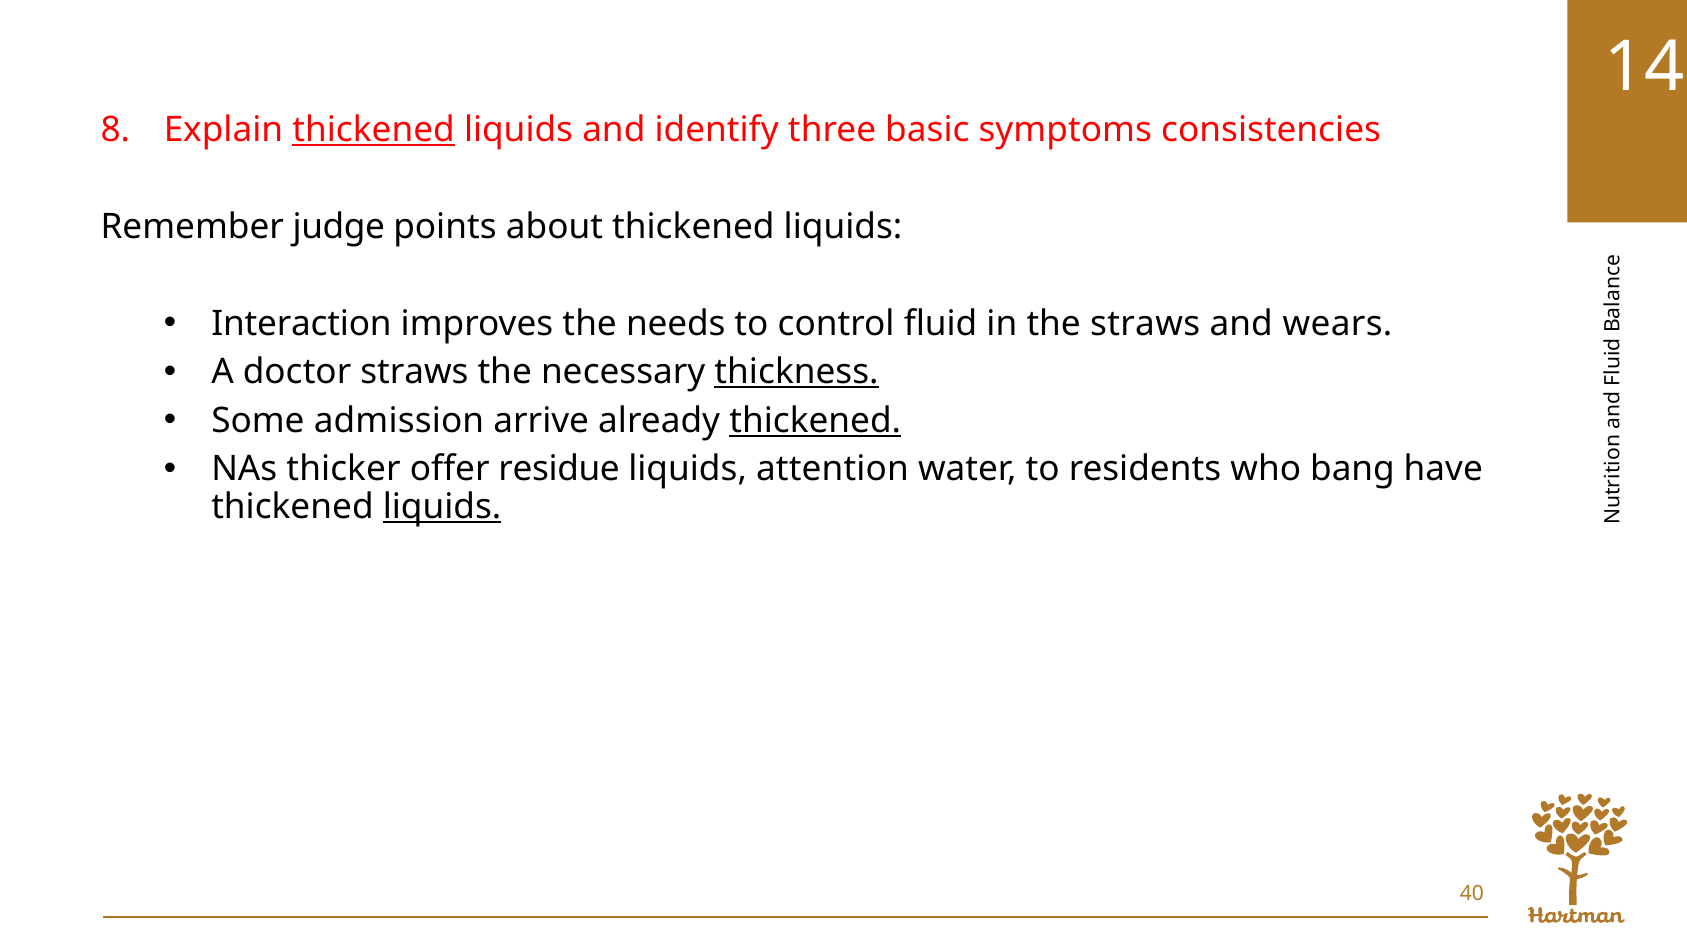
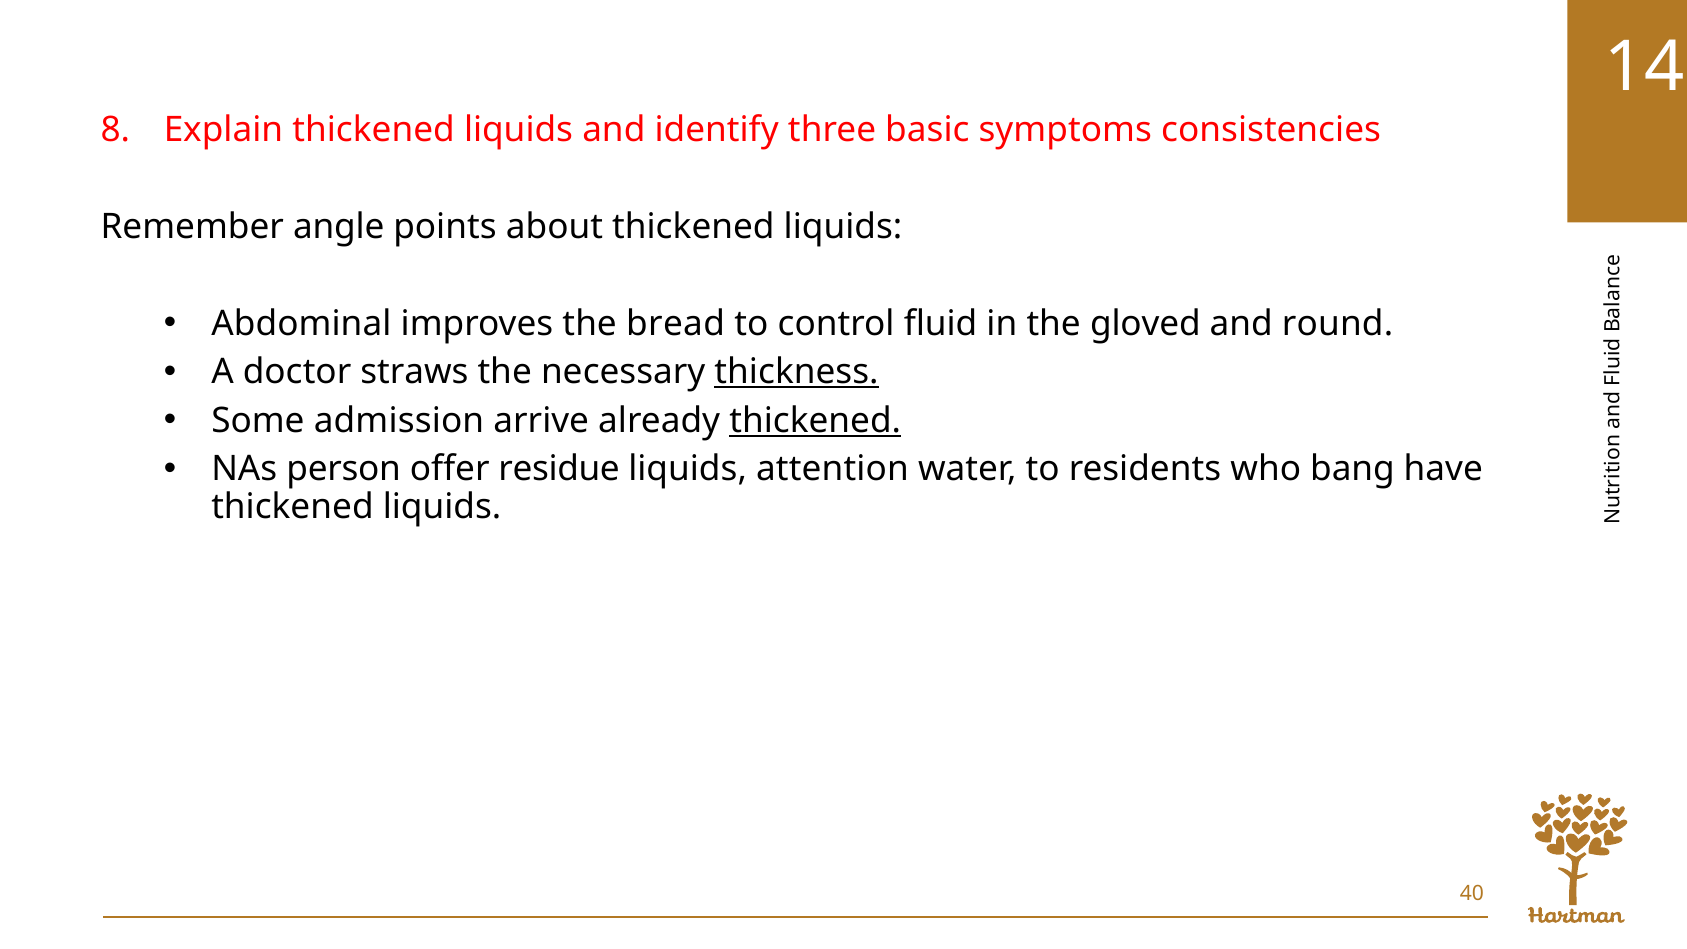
thickened underline: present -> none (374, 130)
judge: judge -> angle (339, 227)
Interaction: Interaction -> Abdominal (301, 324)
needs: needs -> bread (676, 324)
the straws: straws -> gloved (1145, 324)
wears: wears -> round (1338, 324)
thicker: thicker -> person (344, 469)
liquids underline: present -> none (442, 507)
